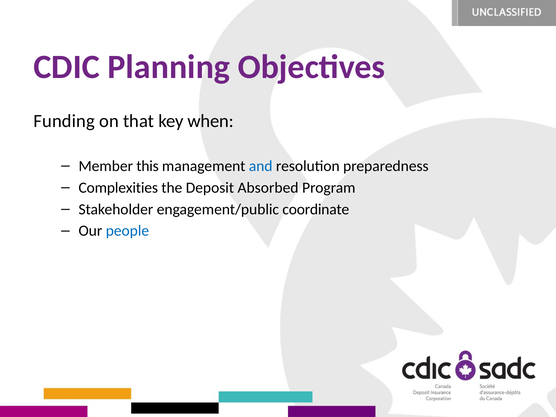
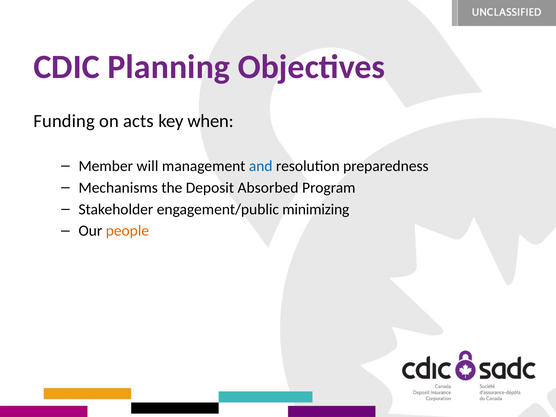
that: that -> acts (138, 121)
this: this -> will (147, 166)
Complexities: Complexities -> Mechanisms (118, 188)
coordinate: coordinate -> minimizing (316, 209)
people colour: blue -> orange (127, 231)
